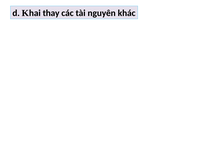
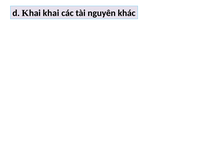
Khai thay: thay -> khai (51, 13)
